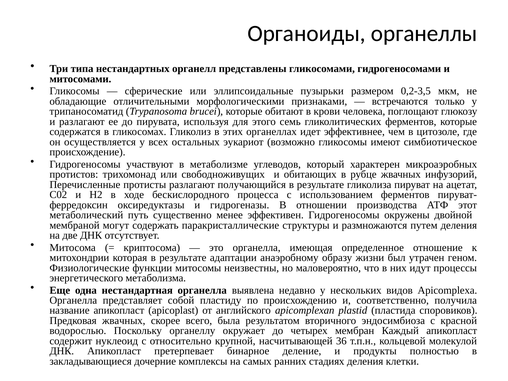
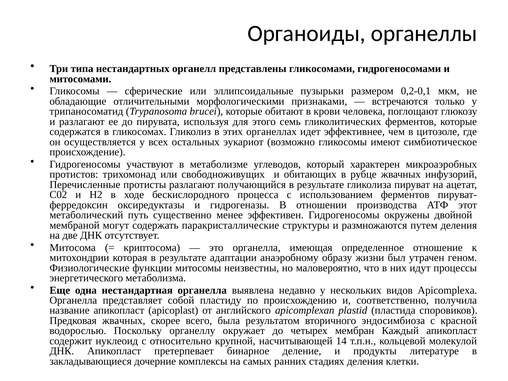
0,2-3,5: 0,2-3,5 -> 0,2-0,1 (416, 91)
36: 36 -> 14 (341, 341)
полностью: полностью -> литературе (434, 351)
